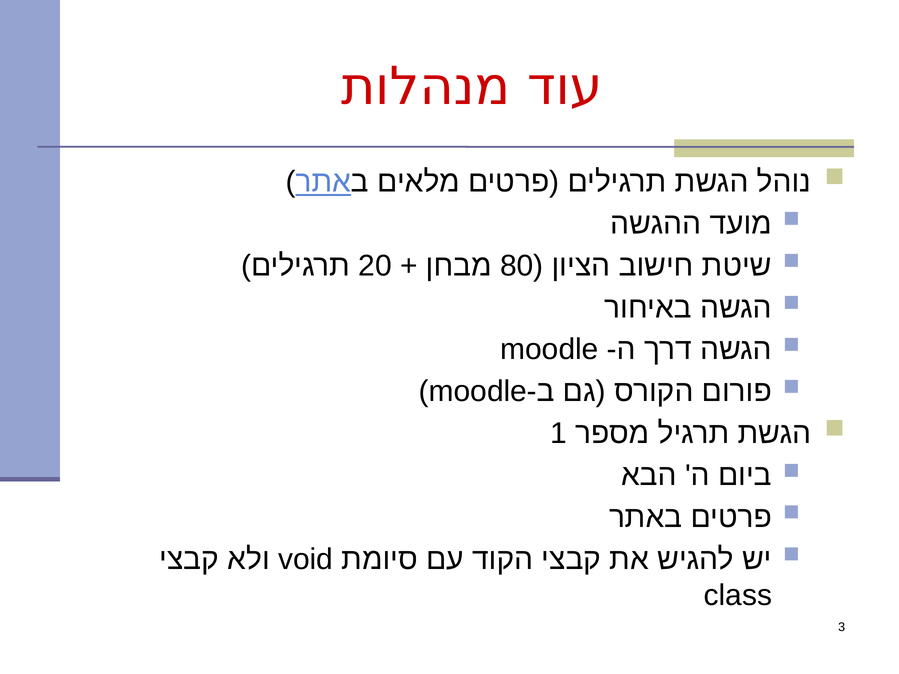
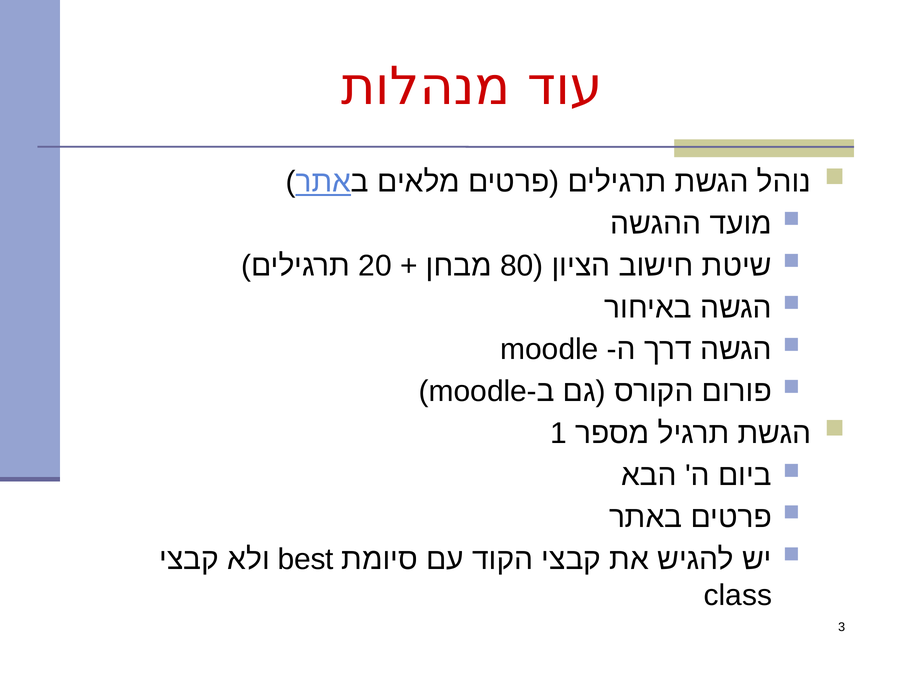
void: void -> best (306, 559)
